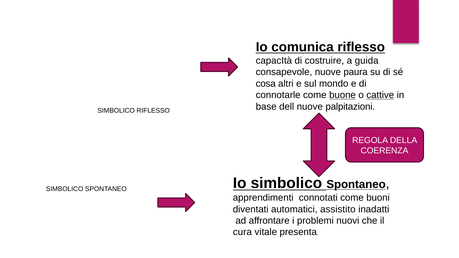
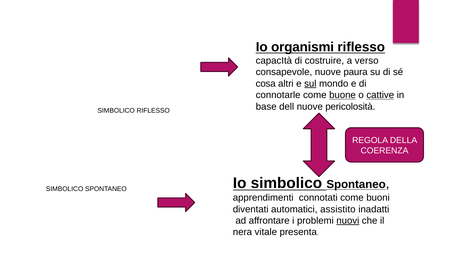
comunica: comunica -> organismi (303, 47)
guida: guida -> verso (367, 61)
sul underline: none -> present (310, 84)
palpitazioni: palpitazioni -> pericolosità (350, 107)
nuovi underline: none -> present (348, 221)
cura: cura -> nera (242, 232)
